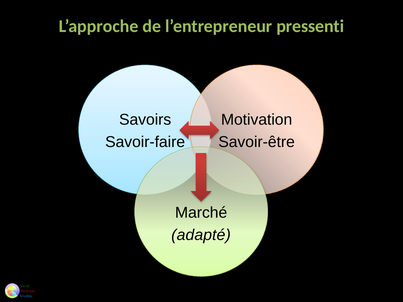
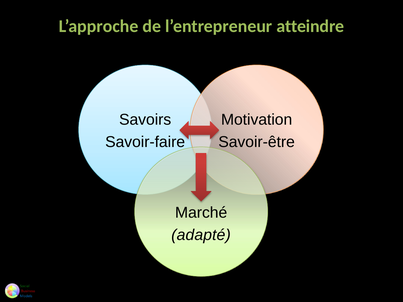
pressenti: pressenti -> atteindre (310, 26)
